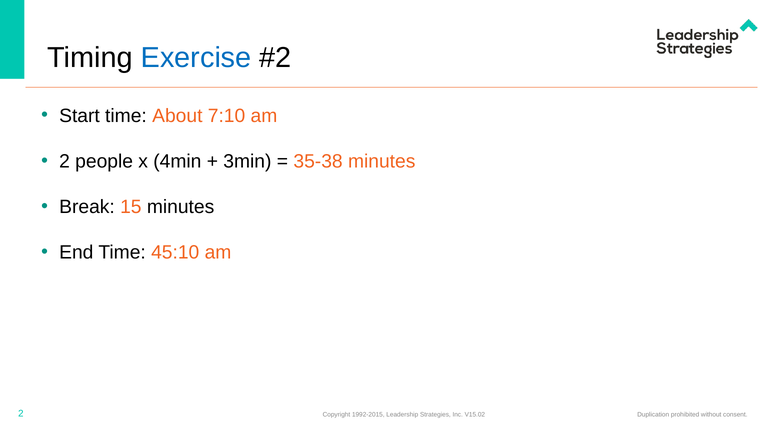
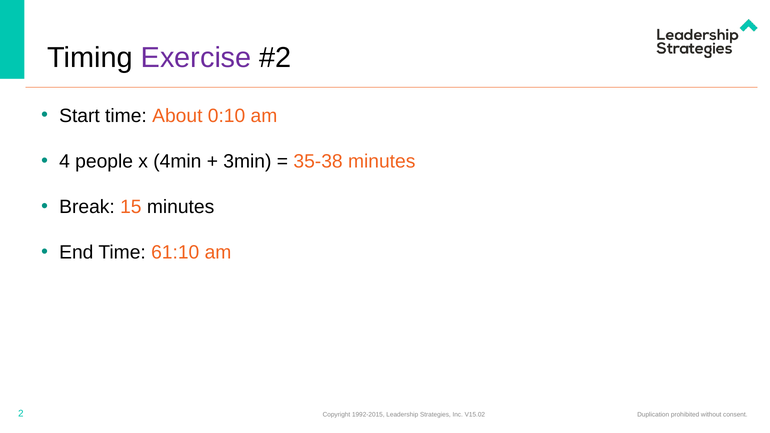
Exercise colour: blue -> purple (196, 58)
7:10: 7:10 -> 0:10 (227, 116)
2: 2 -> 4 (65, 161)
45:10: 45:10 -> 61:10 (175, 252)
